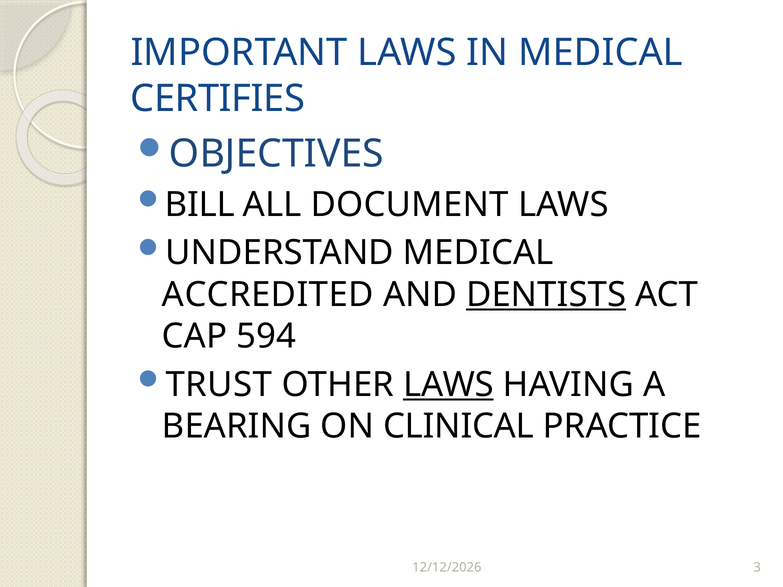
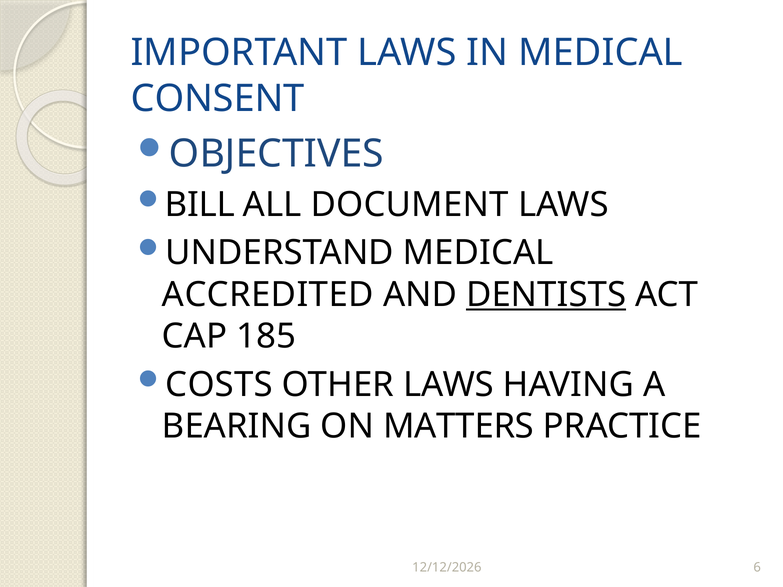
CERTIFIES: CERTIFIES -> CONSENT (218, 99)
594: 594 -> 185 (266, 337)
TRUST: TRUST -> COSTS (219, 385)
LAWS underline: present -> none (449, 385)
CLINICAL: CLINICAL -> MATTERS (459, 427)
3: 3 -> 6 (757, 568)
